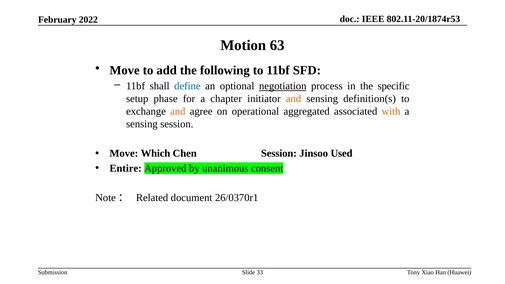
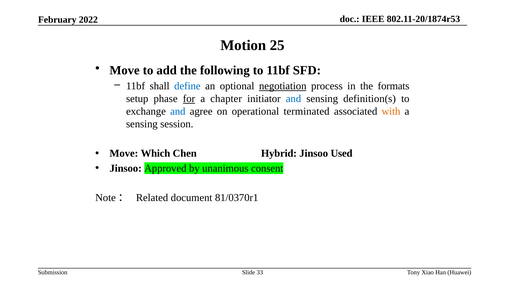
63: 63 -> 25 (277, 45)
specific: specific -> formats (394, 86)
for underline: none -> present (189, 99)
and colour: orange -> blue (293, 99)
and colour: orange -> blue (178, 111)
aggregated: aggregated -> terminated (307, 111)
Chen Session: Session -> Hybrid (279, 154)
Entire: Entire -> Jinsoo (126, 168)
26/0370r1: 26/0370r1 -> 81/0370r1 (237, 198)
